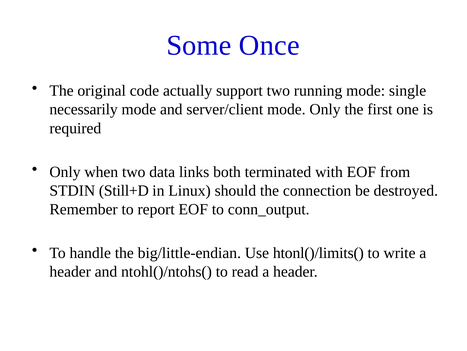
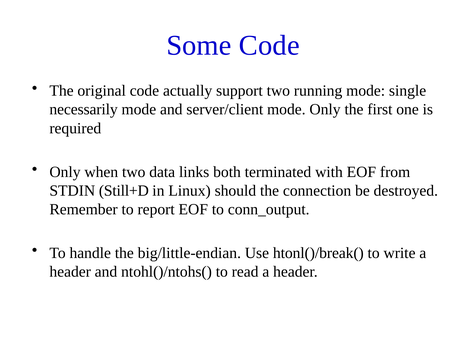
Some Once: Once -> Code (269, 45)
htonl()/limits(: htonl()/limits( -> htonl()/break( (318, 252)
